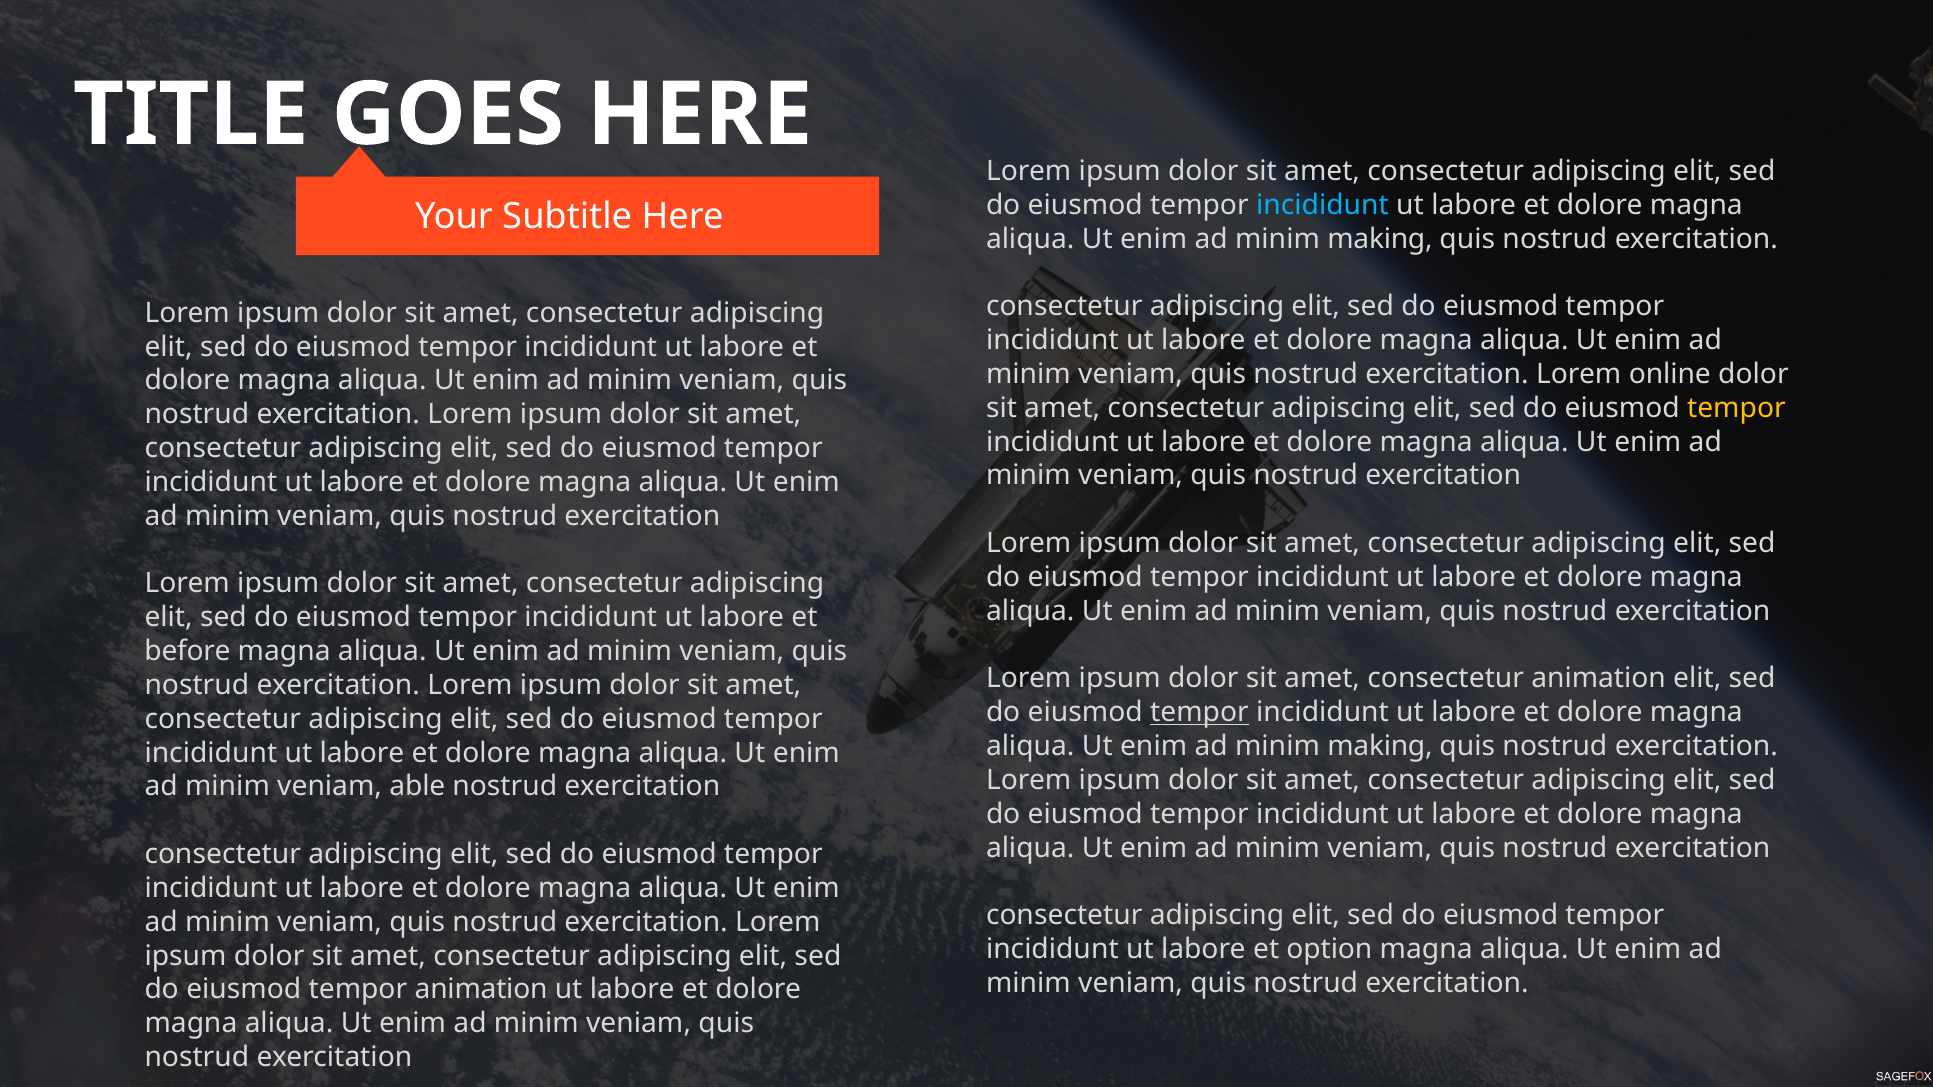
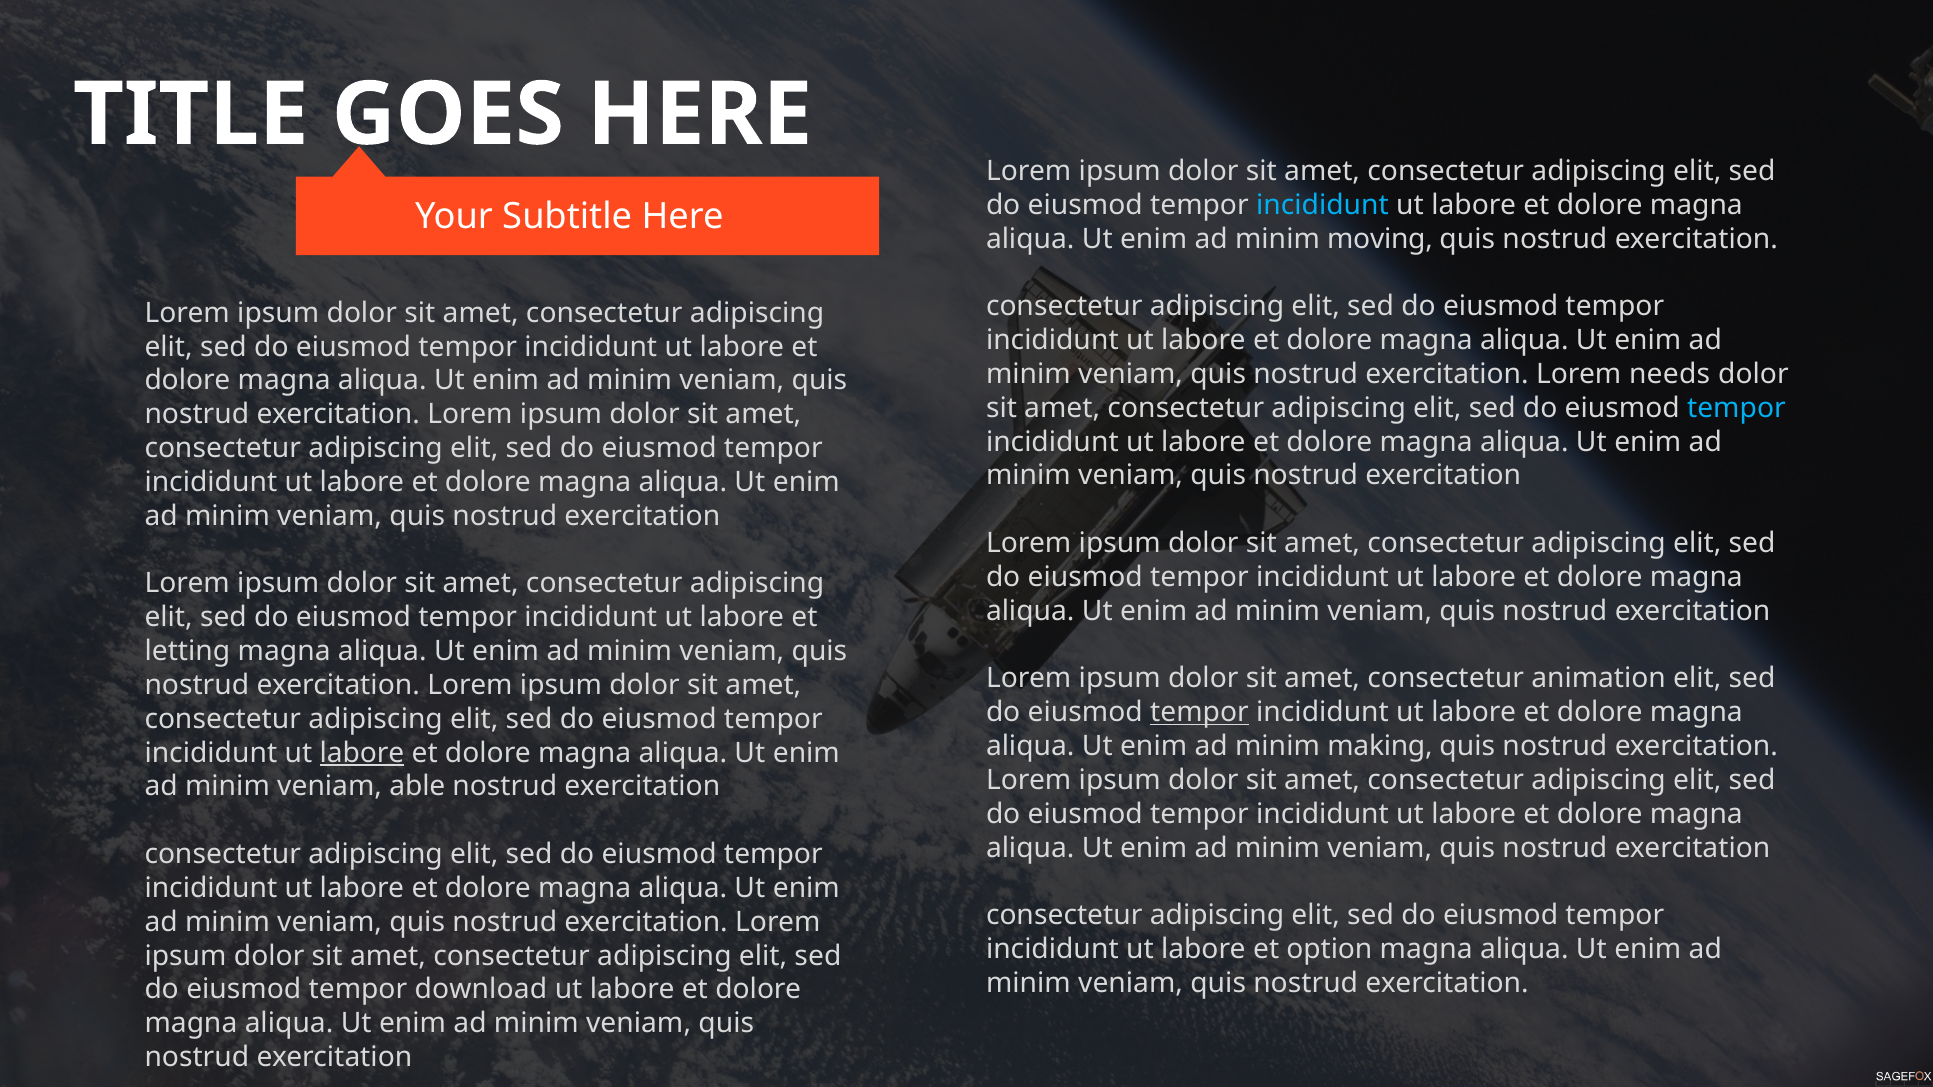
making: making -> moving (1380, 239)
online: online -> needs (1670, 374)
tempor colour: yellow -> light blue (1736, 408)
before: before -> letting (187, 651)
labore underline: none -> present (362, 753)
tempor animation: animation -> download (481, 990)
